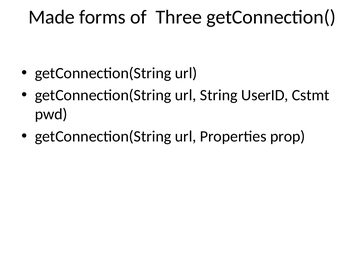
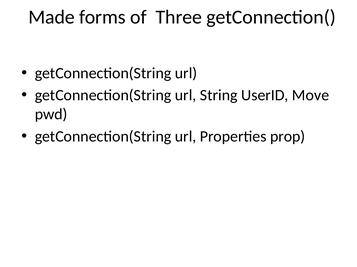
Cstmt: Cstmt -> Move (311, 96)
